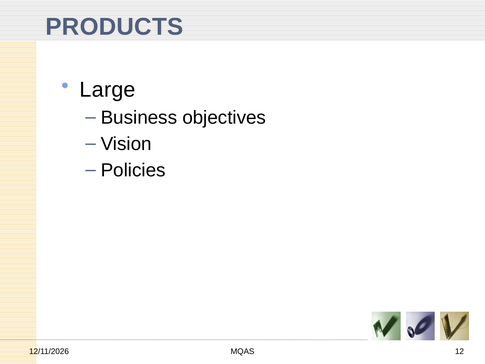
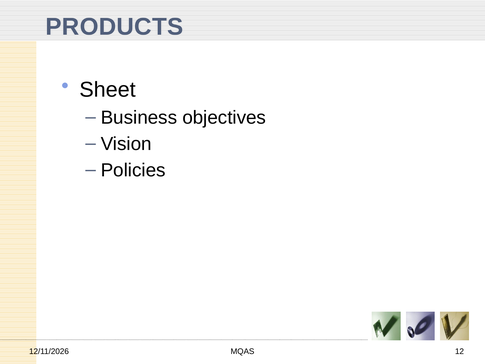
Large: Large -> Sheet (108, 90)
